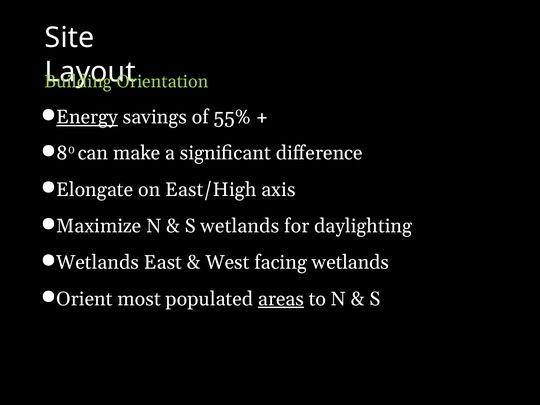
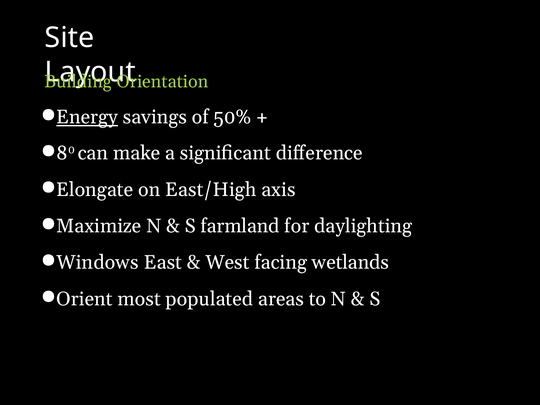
55%: 55% -> 50% (233, 117)
S wetlands: wetlands -> farmland (240, 226)
Wetlands: Wetlands -> Windows (98, 263)
areas underline: present -> none (281, 299)
